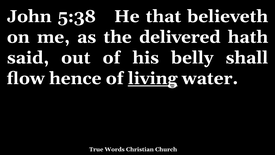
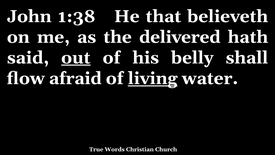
5:38: 5:38 -> 1:38 (77, 16)
out underline: none -> present (76, 58)
hence: hence -> afraid (75, 78)
